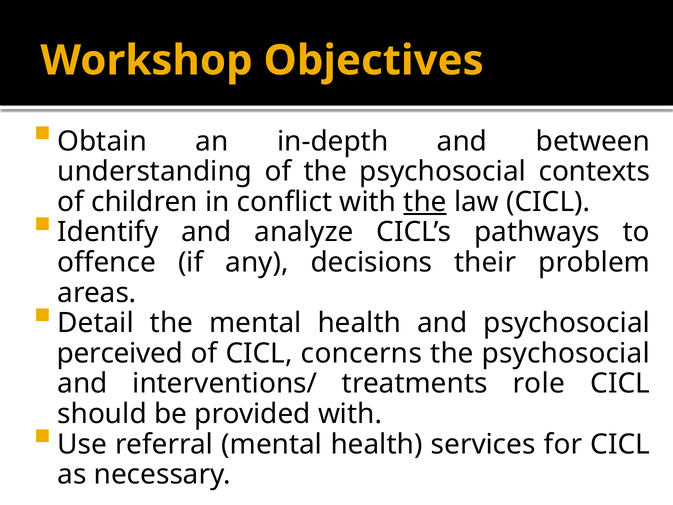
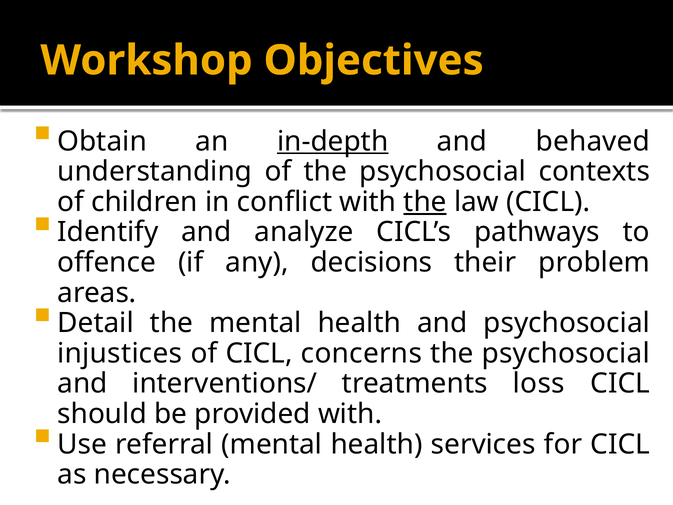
in-depth underline: none -> present (333, 141)
between: between -> behaved (593, 141)
perceived: perceived -> injustices (120, 353)
role: role -> loss (539, 383)
